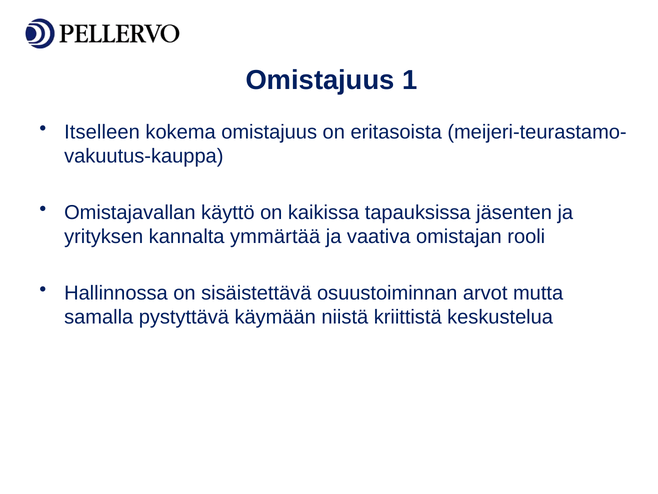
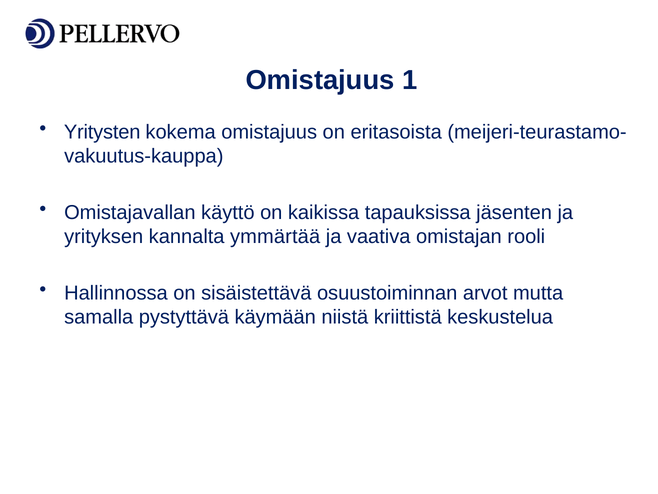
Itselleen: Itselleen -> Yritysten (102, 132)
